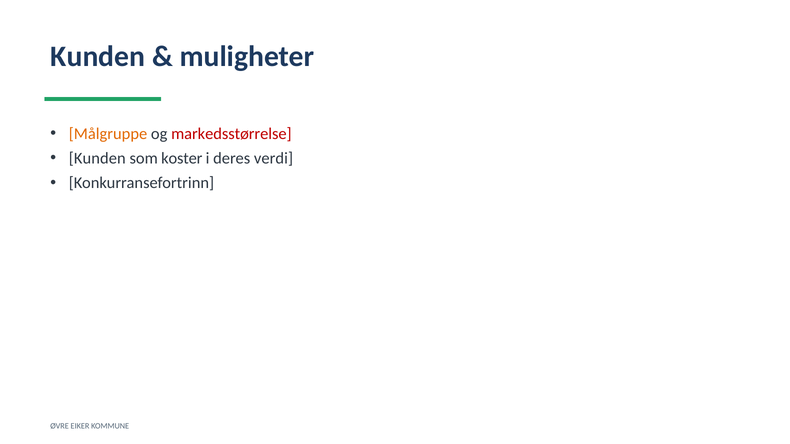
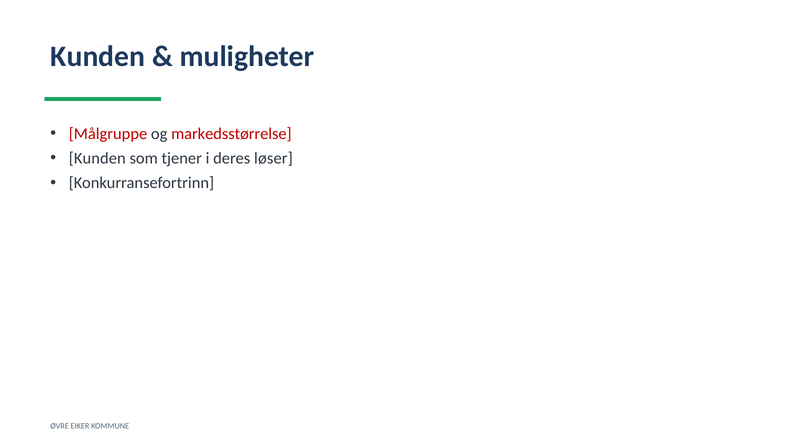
Målgruppe colour: orange -> red (108, 134)
koster: koster -> tjener (182, 159)
verdi: verdi -> løser (273, 159)
